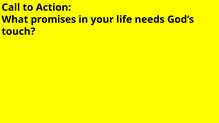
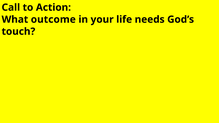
promises: promises -> outcome (53, 19)
